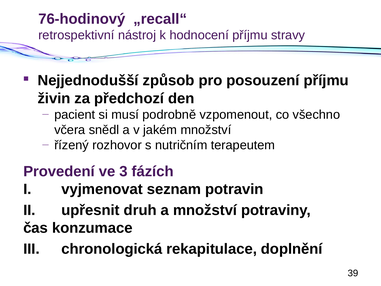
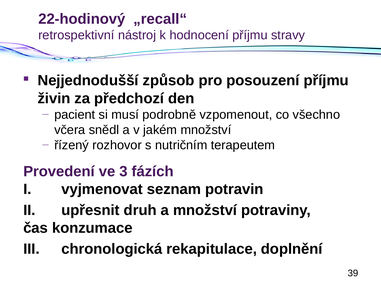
76-hodinový: 76-hodinový -> 22-hodinový (82, 19)
